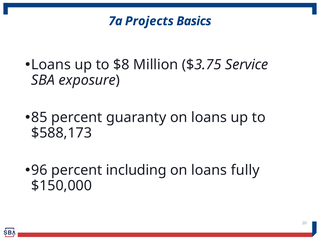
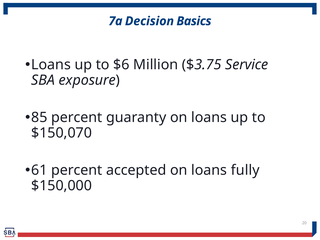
Projects: Projects -> Decision (149, 21)
$8: $8 -> $6 (121, 65)
$588,173: $588,173 -> $150,070 (62, 133)
96: 96 -> 61 (39, 170)
including: including -> accepted (136, 170)
